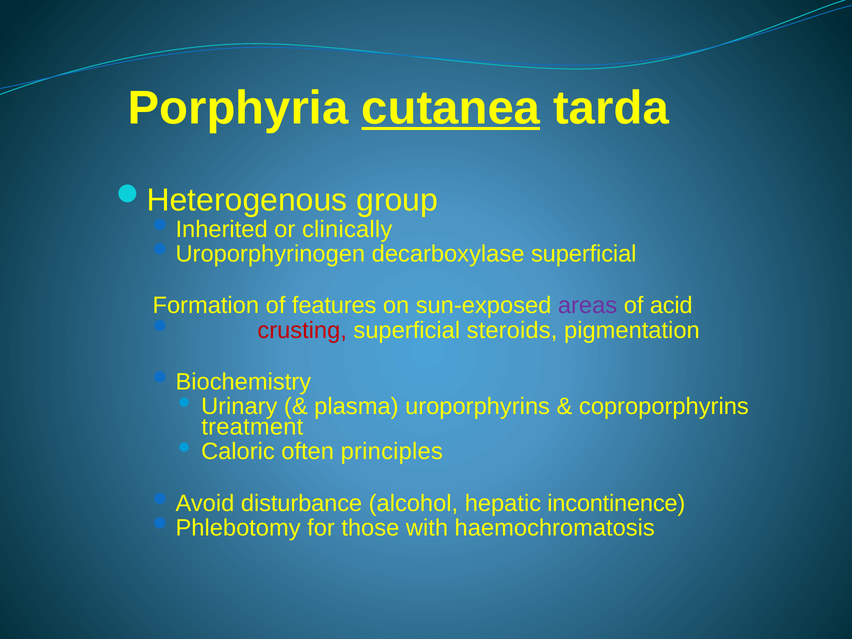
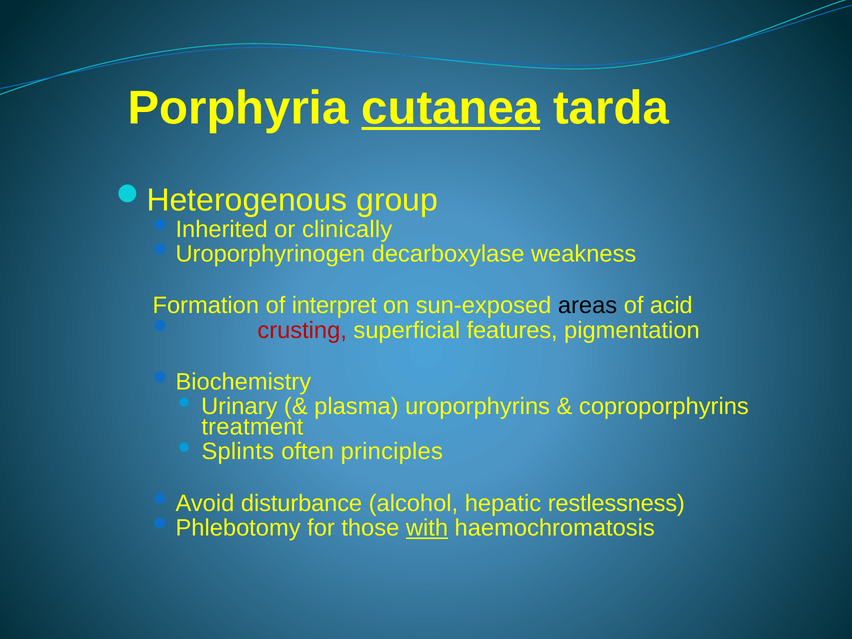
decarboxylase superficial: superficial -> weakness (584, 254)
features: features -> interpret (334, 306)
areas colour: purple -> black (588, 306)
steroids: steroids -> features (512, 330)
Caloric: Caloric -> Splints (238, 452)
incontinence: incontinence -> restlessness (616, 503)
with underline: none -> present (427, 528)
